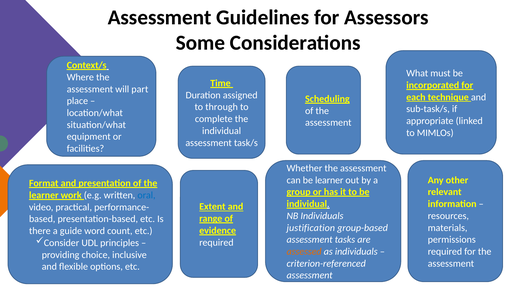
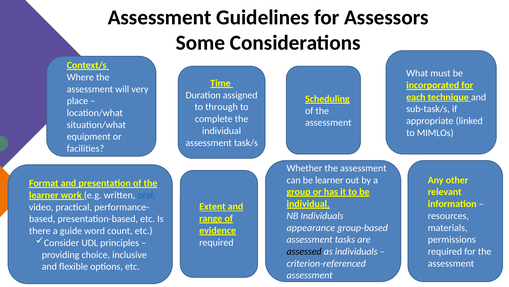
part: part -> very (140, 89)
justification: justification -> appearance (311, 227)
assessed colour: orange -> black (304, 251)
